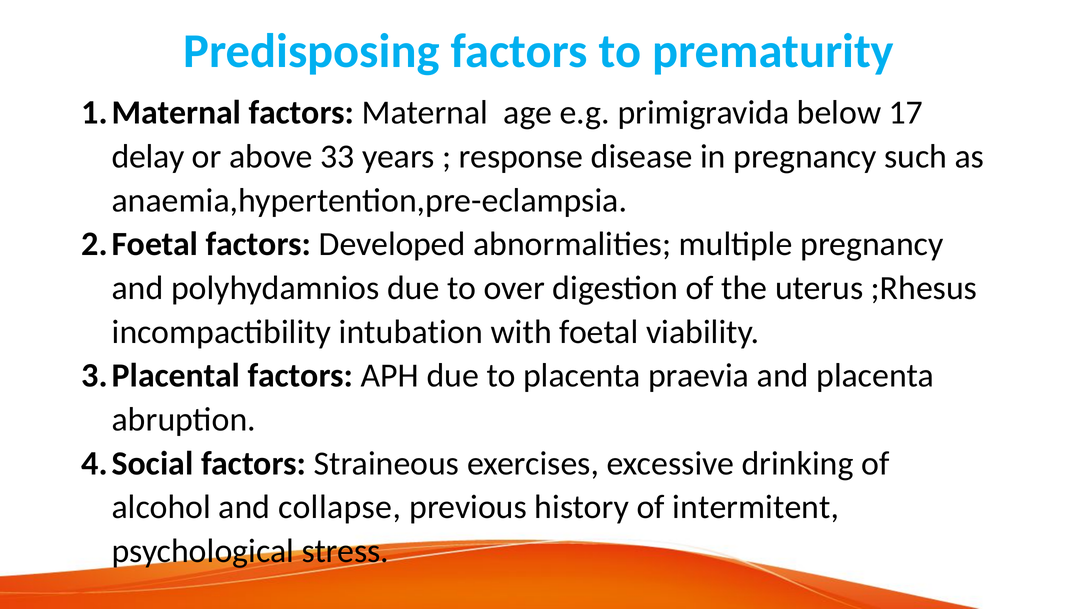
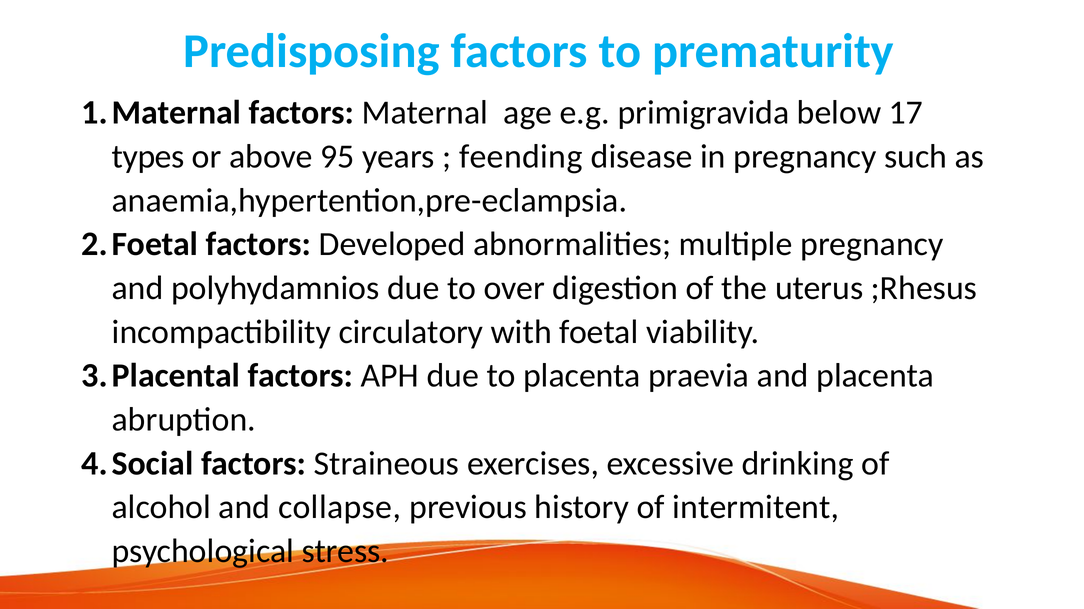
delay: delay -> types (148, 157)
33: 33 -> 95 (337, 157)
response: response -> feending (521, 157)
intubation: intubation -> circulatory (411, 332)
